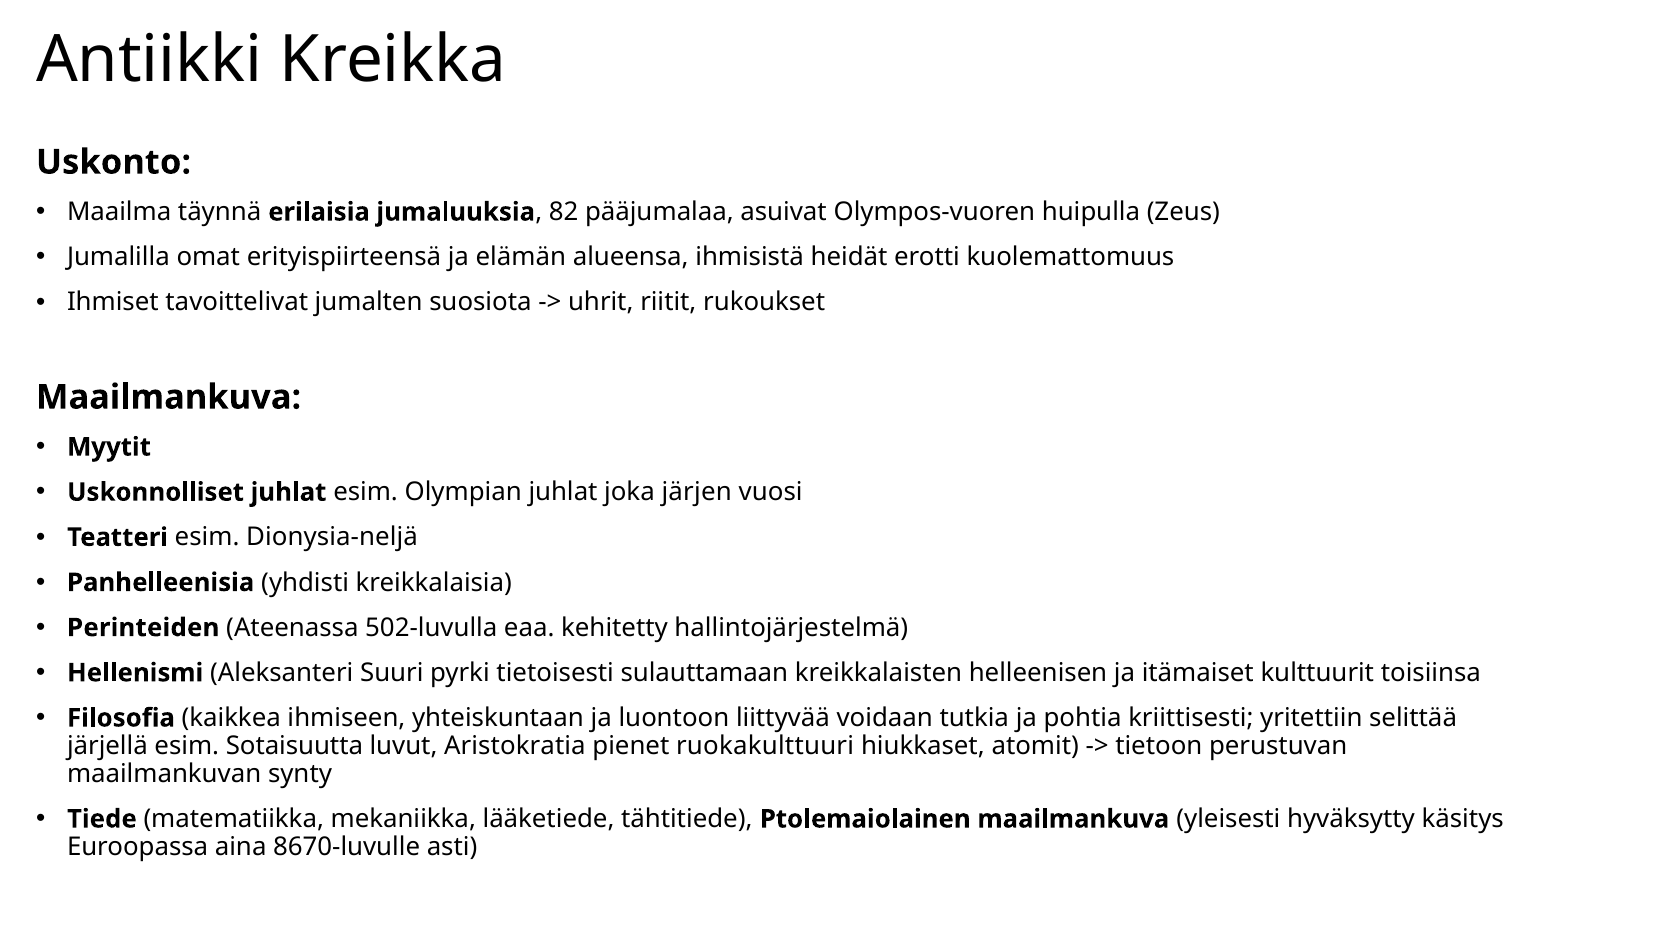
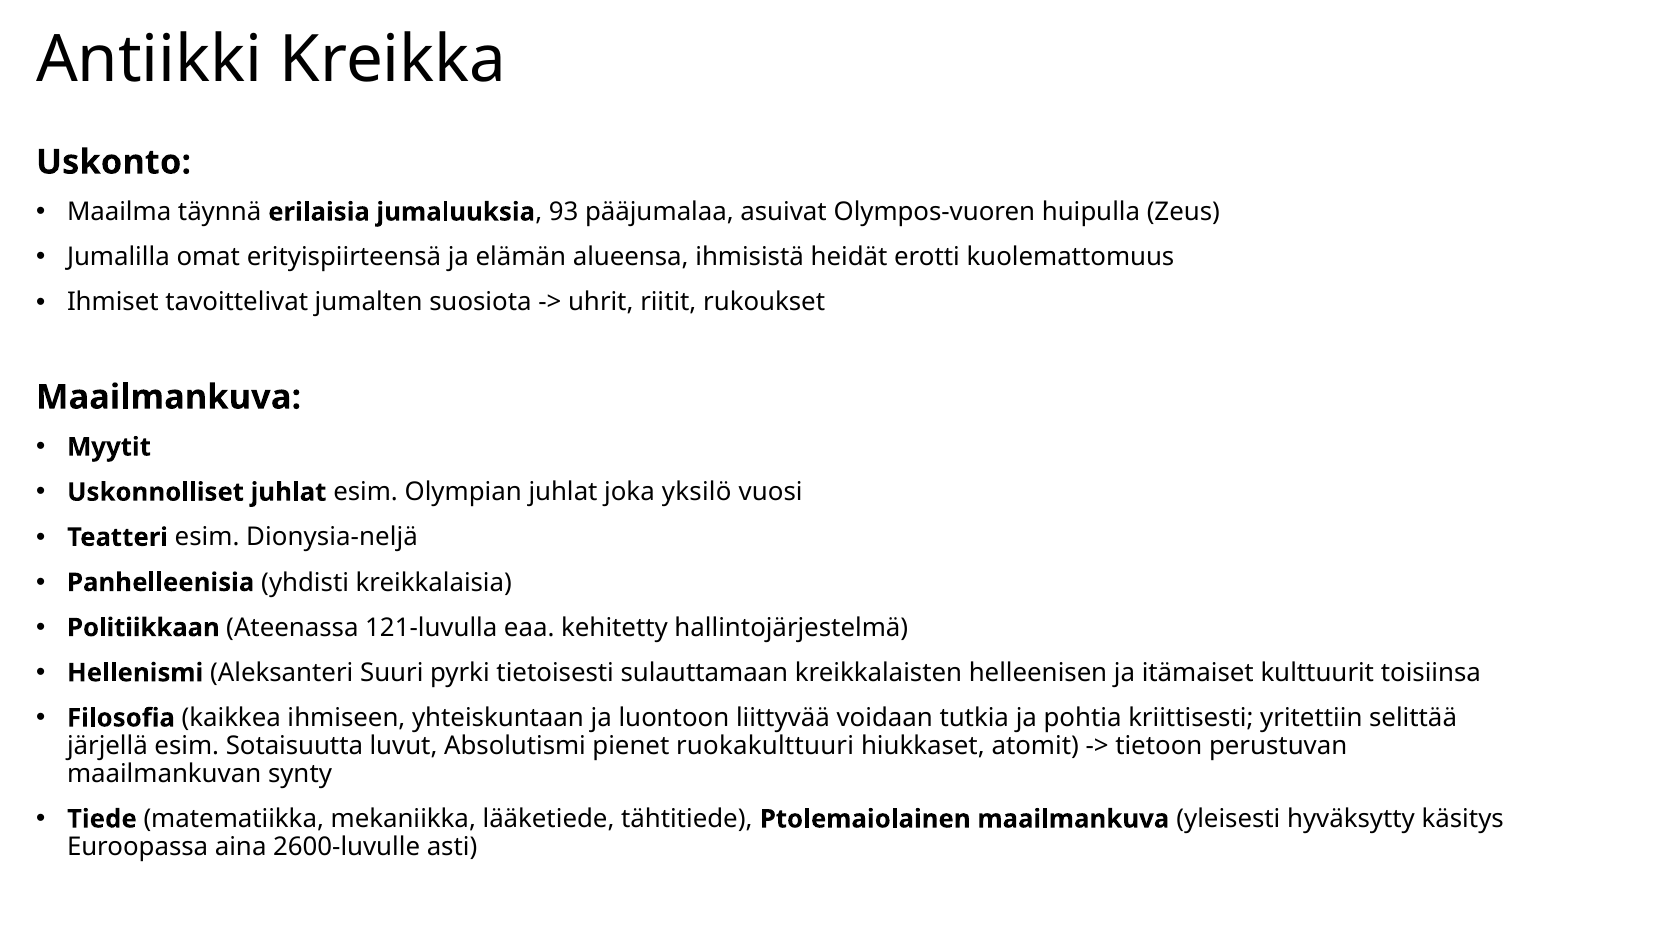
82: 82 -> 93 (564, 212)
järjen: järjen -> yksilö (697, 492)
Perinteiden: Perinteiden -> Politiikkaan (143, 628)
502-luvulla: 502-luvulla -> 121-luvulla (431, 628)
Aristokratia: Aristokratia -> Absolutismi (515, 746)
8670-luvulle: 8670-luvulle -> 2600-luvulle (347, 847)
